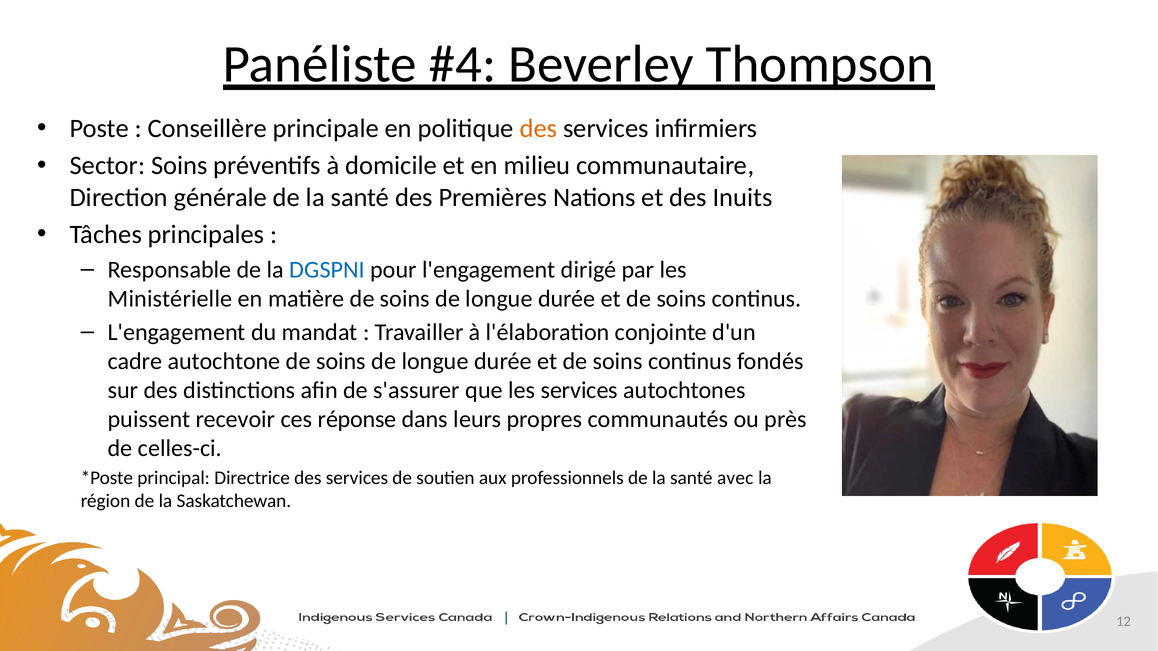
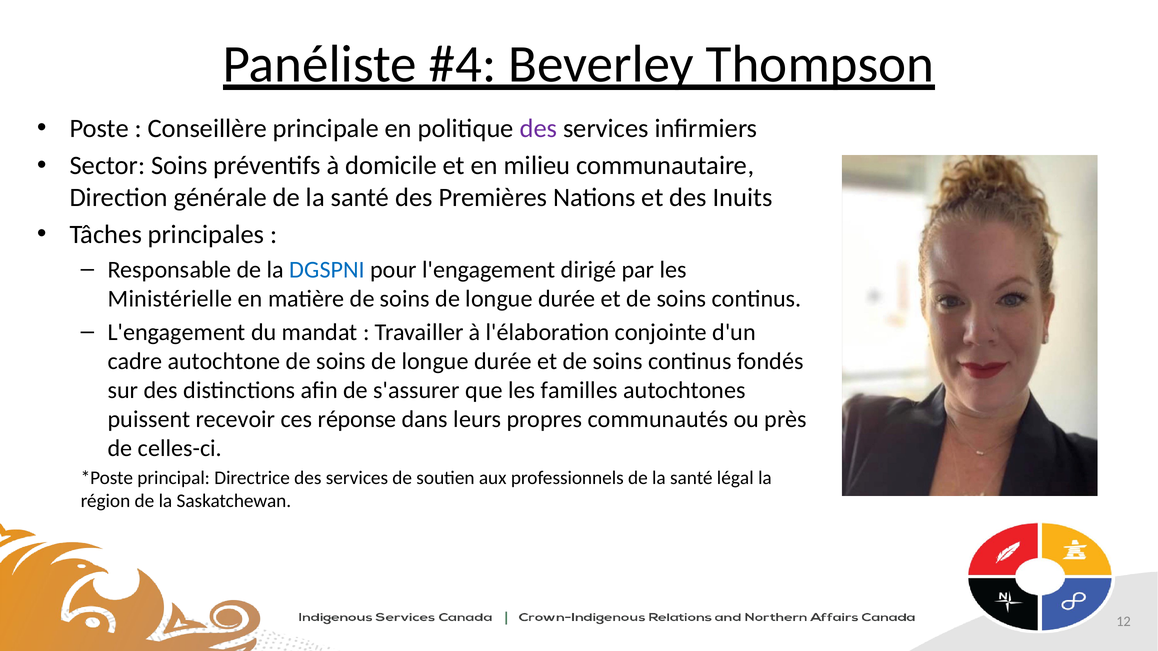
des colour: orange -> purple (538, 129)
les services: services -> familles (579, 391)
avec: avec -> légal (735, 478)
